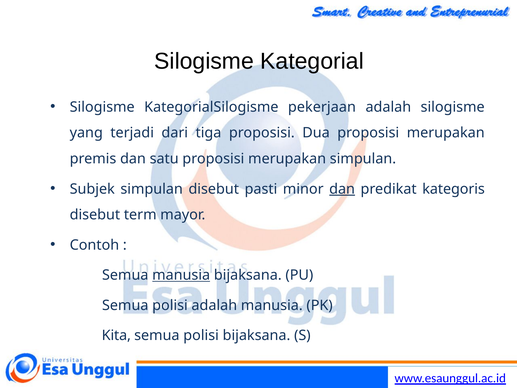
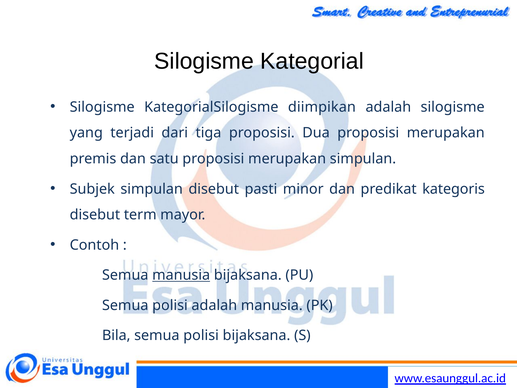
pekerjaan: pekerjaan -> diimpikan (322, 107)
dan underline: present -> none (342, 189)
Kita: Kita -> Bila (116, 335)
